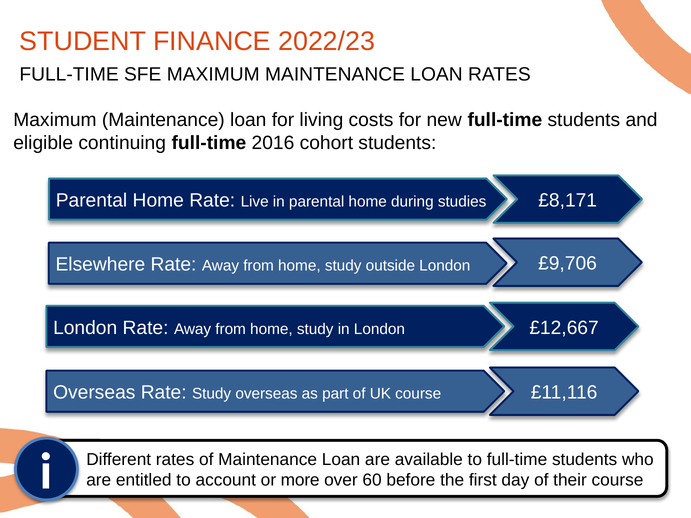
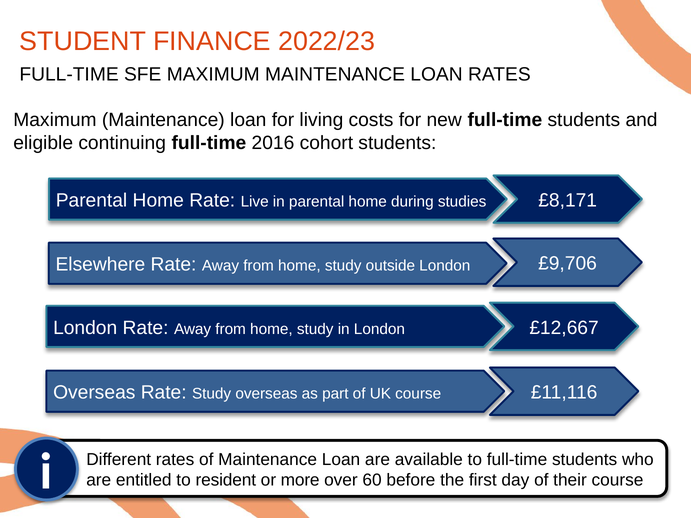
account: account -> resident (226, 480)
